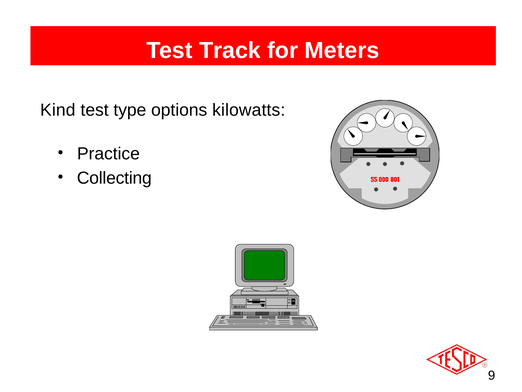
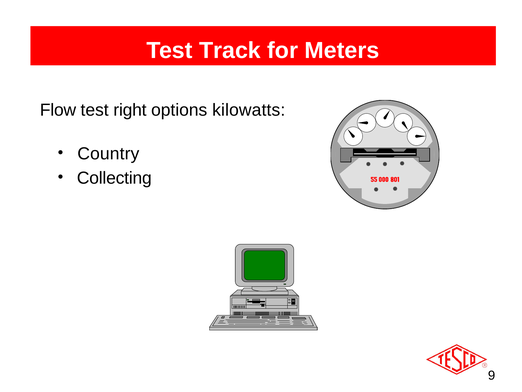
Kind: Kind -> Flow (58, 110)
type: type -> right (130, 110)
Practice: Practice -> Country (108, 153)
